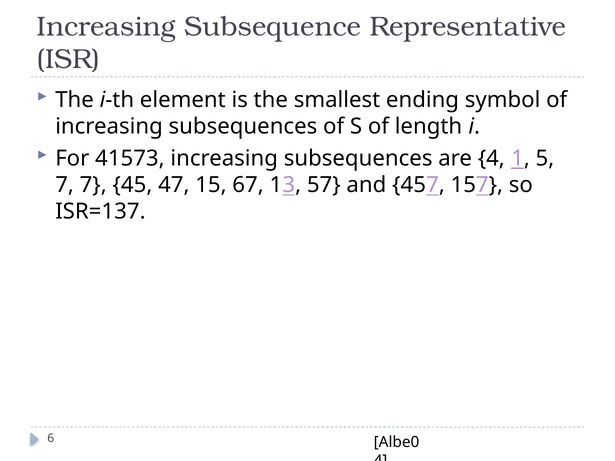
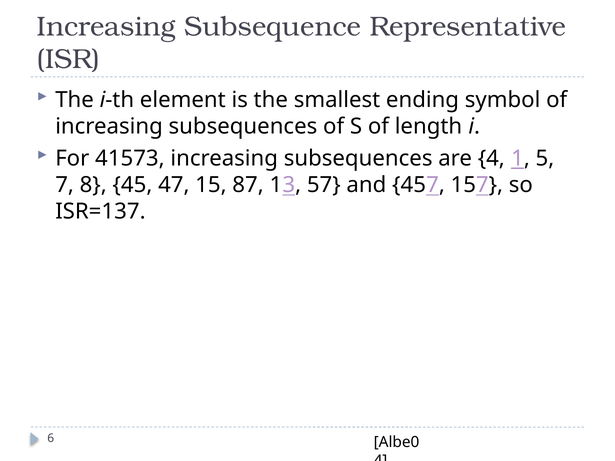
7 7: 7 -> 8 (93, 185)
67: 67 -> 87 (248, 185)
